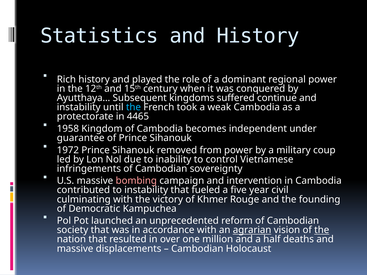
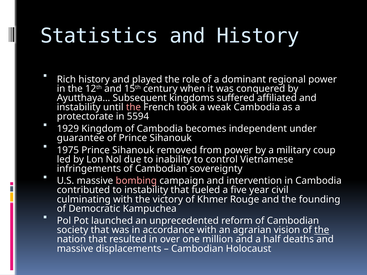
continue: continue -> affiliated (277, 98)
the colour: light blue -> pink (133, 107)
4465: 4465 -> 5594 (138, 117)
1958: 1958 -> 1929 (68, 129)
1972: 1972 -> 1975 (68, 150)
agrarian underline: present -> none (252, 230)
